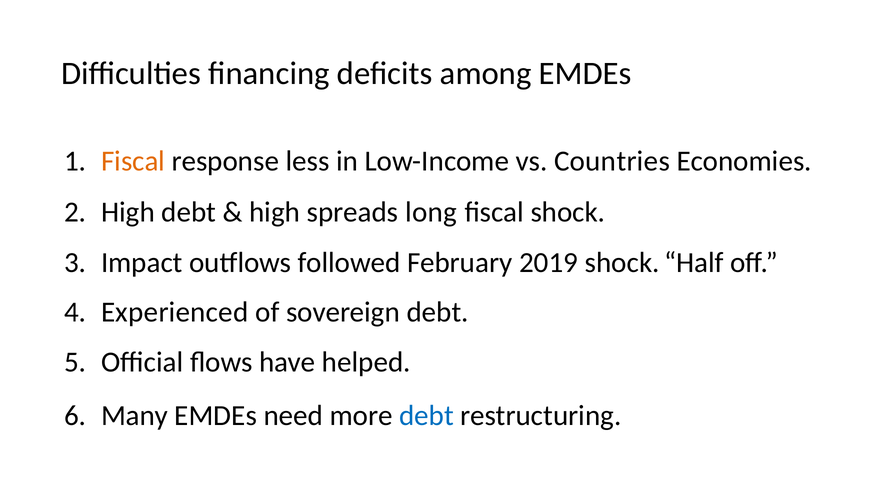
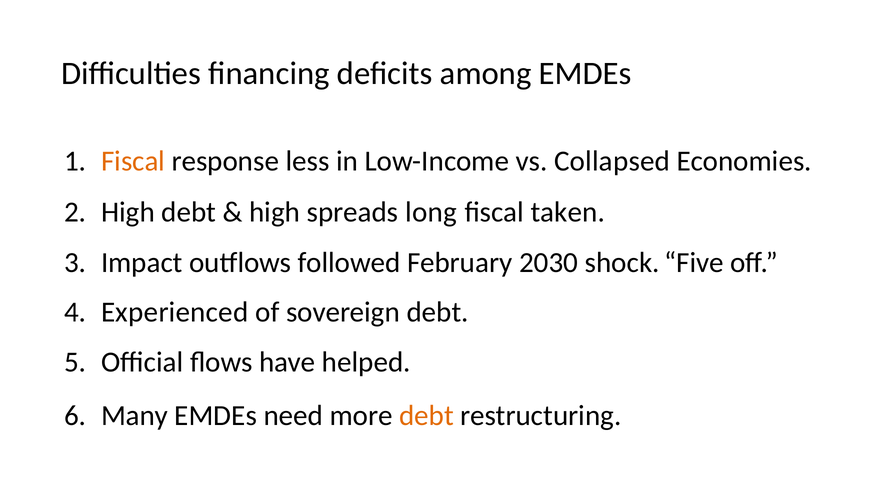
Countries: Countries -> Collapsed (612, 161)
fiscal shock: shock -> taken (568, 212)
2019: 2019 -> 2030 (549, 263)
Half: Half -> Five (694, 263)
debt colour: blue -> orange (427, 416)
